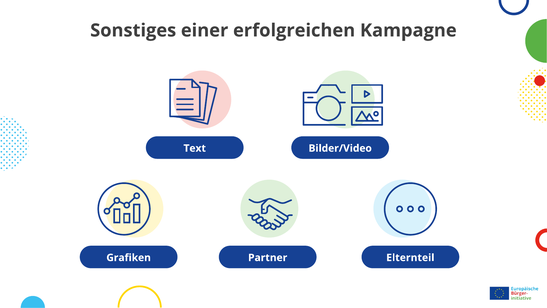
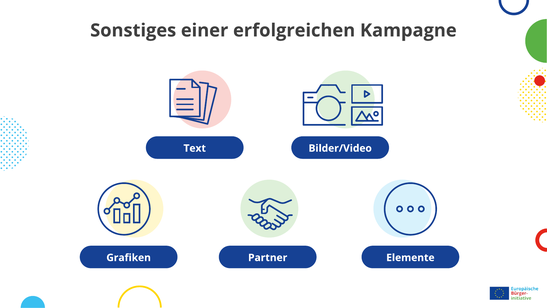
Elternteil: Elternteil -> Elemente (410, 257)
